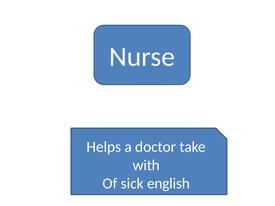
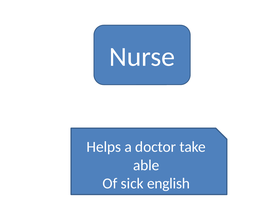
with: with -> able (146, 165)
